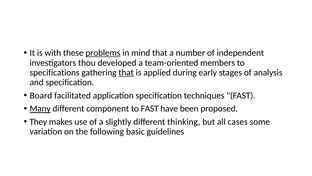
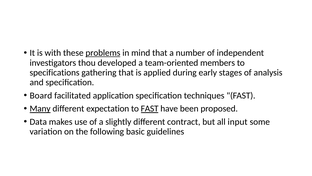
that underline: present -> none (126, 72)
component: component -> expectation (108, 108)
FAST underline: none -> present (150, 108)
They: They -> Data (38, 121)
thinking: thinking -> contract (184, 121)
cases: cases -> input (238, 121)
